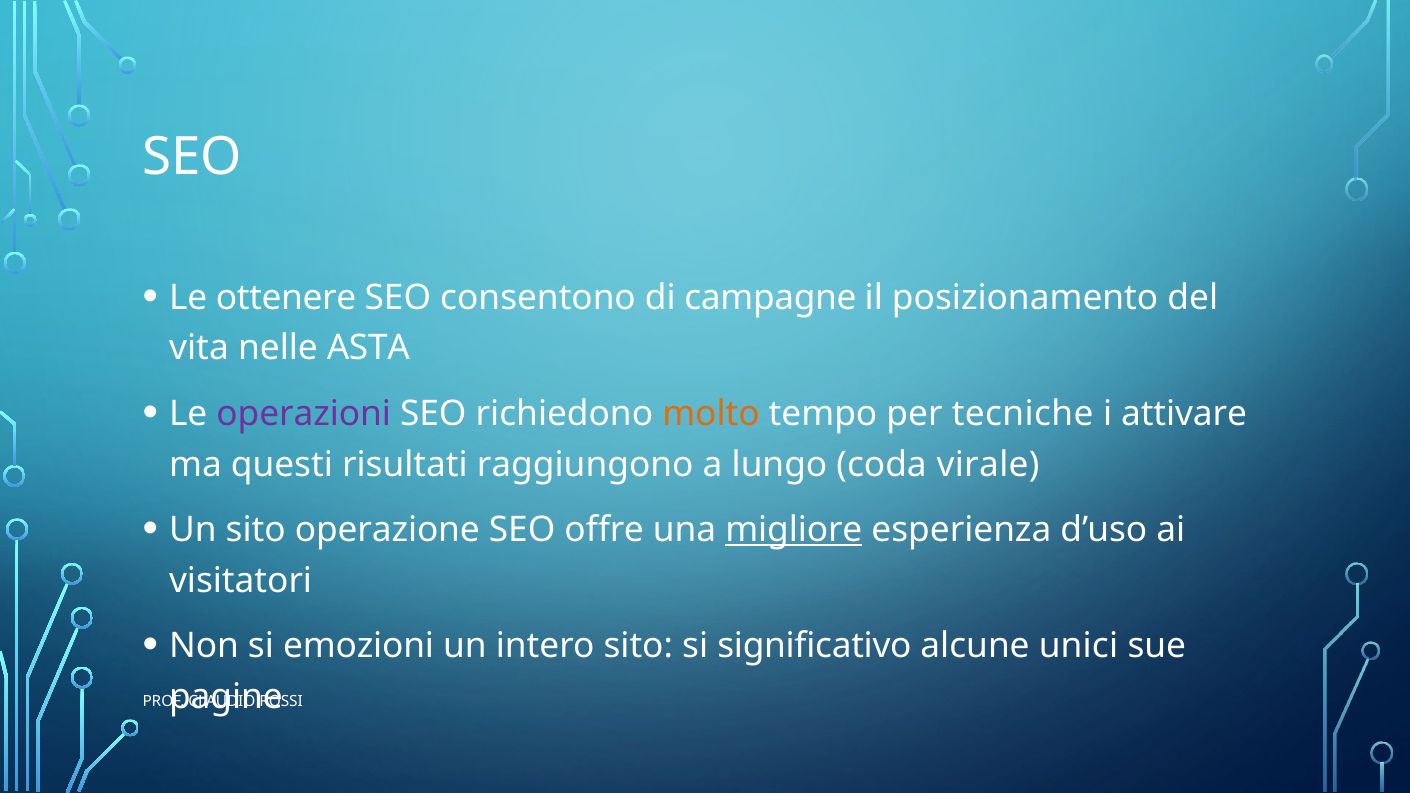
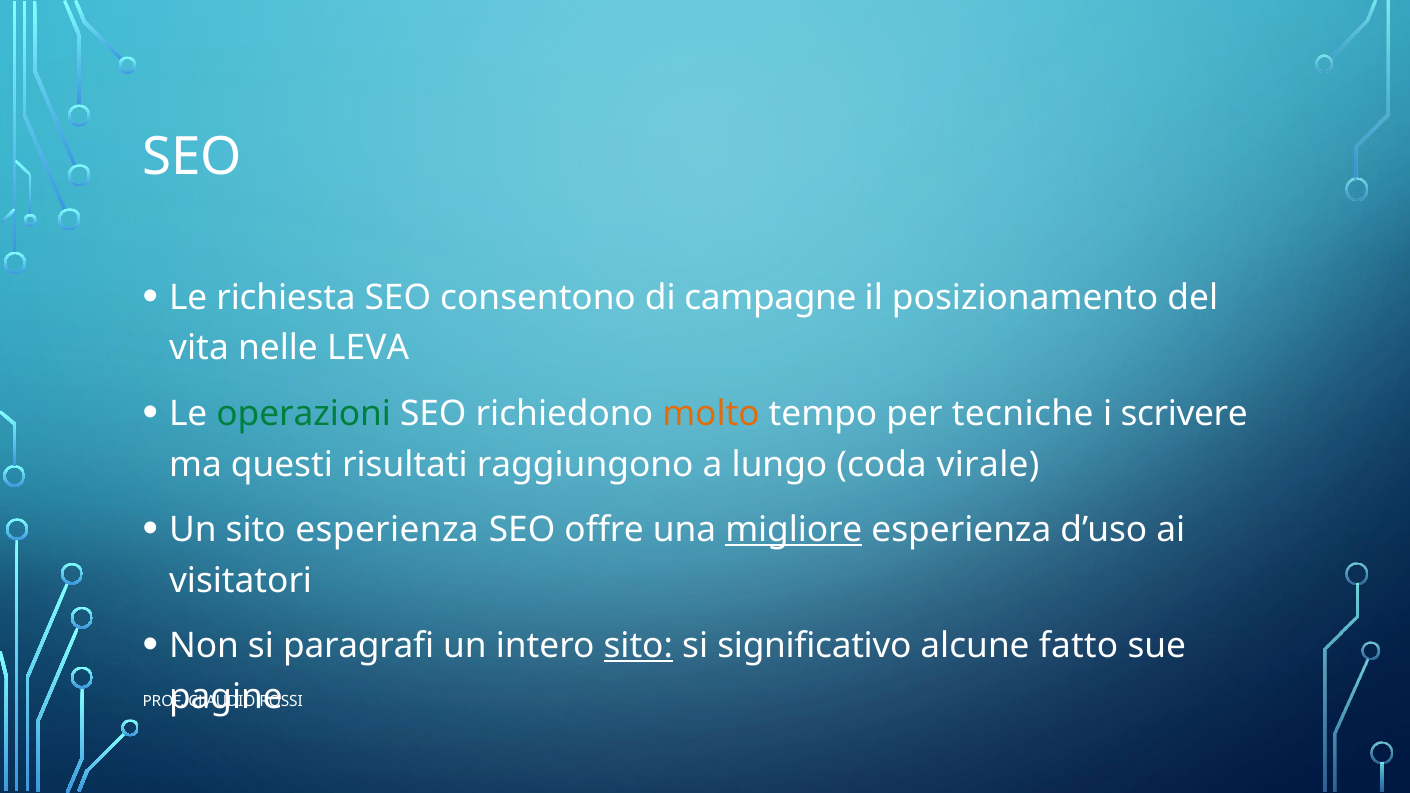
ottenere: ottenere -> richiesta (286, 298)
ASTA: ASTA -> LEVA (368, 348)
operazioni colour: purple -> green (304, 414)
attivare: attivare -> scrivere (1184, 414)
sito operazione: operazione -> esperienza (387, 530)
emozioni: emozioni -> paragrafi (359, 646)
sito underline: none -> present (638, 646)
unici: unici -> fatto (1078, 646)
